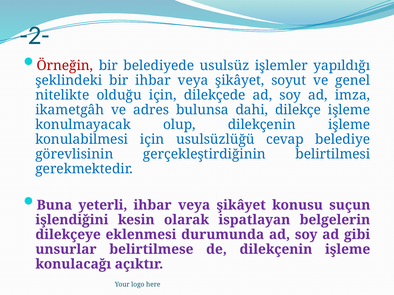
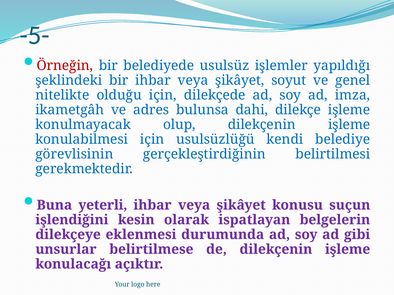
-2-: -2- -> -5- (35, 35)
cevap: cevap -> kendi (285, 140)
